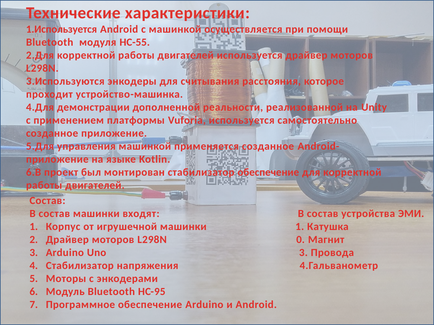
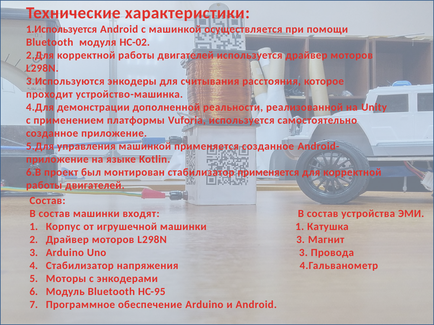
HC-55: HC-55 -> HC-02 (135, 42)
стабилизатор обеспечение: обеспечение -> применяется (268, 173)
L298N 0: 0 -> 3 (301, 240)
